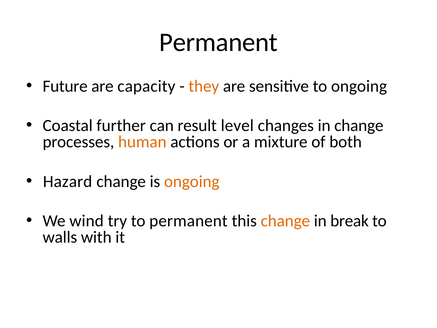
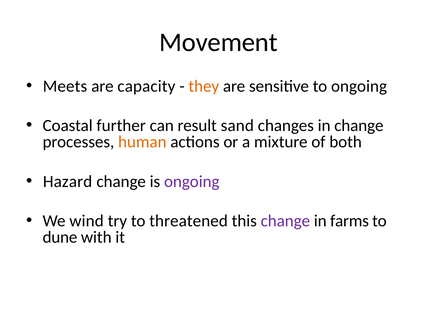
Permanent: Permanent -> Movement (218, 42)
Future: Future -> Meets (65, 86)
level: level -> sand (237, 126)
ongoing colour: orange -> purple (192, 181)
to permanent: permanent -> threatened (189, 221)
change colour: orange -> purple (285, 221)
break: break -> farms (350, 221)
walls: walls -> dune (60, 237)
